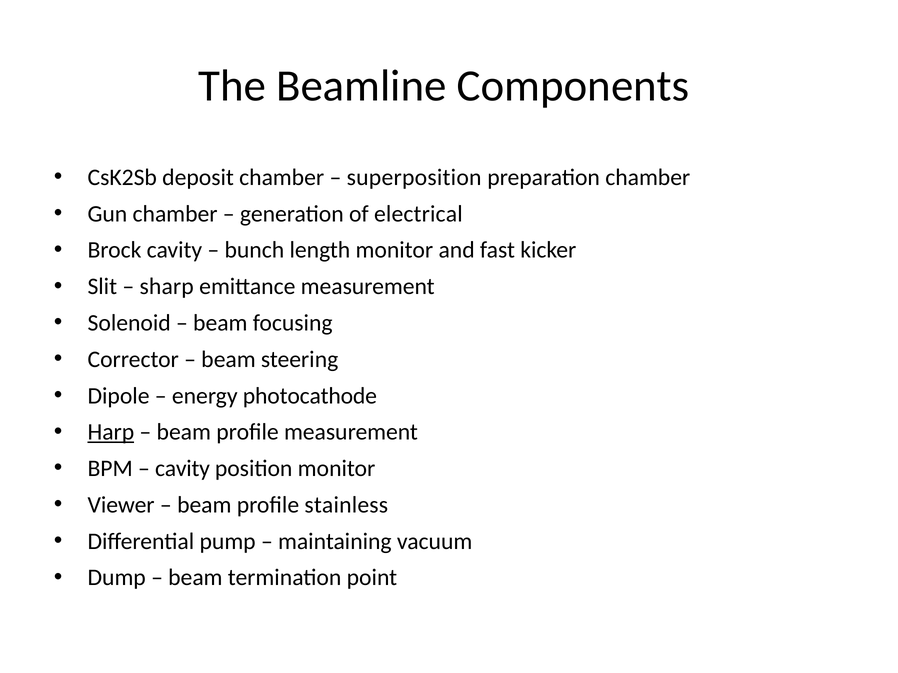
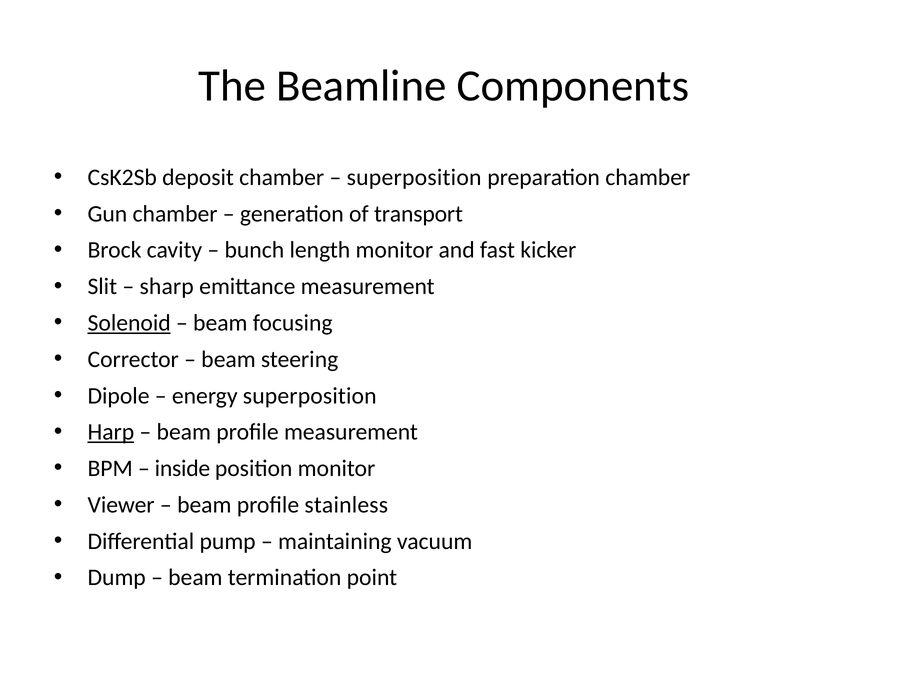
electrical: electrical -> transport (419, 214)
Solenoid underline: none -> present (129, 323)
energy photocathode: photocathode -> superposition (310, 396)
cavity: cavity -> inside (182, 469)
